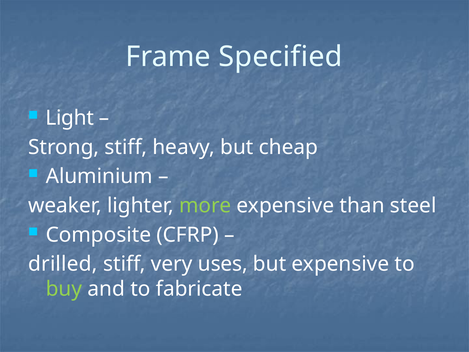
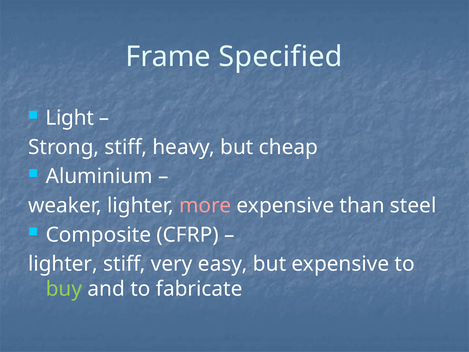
more colour: light green -> pink (205, 206)
drilled: drilled -> lighter (63, 264)
uses: uses -> easy (223, 264)
